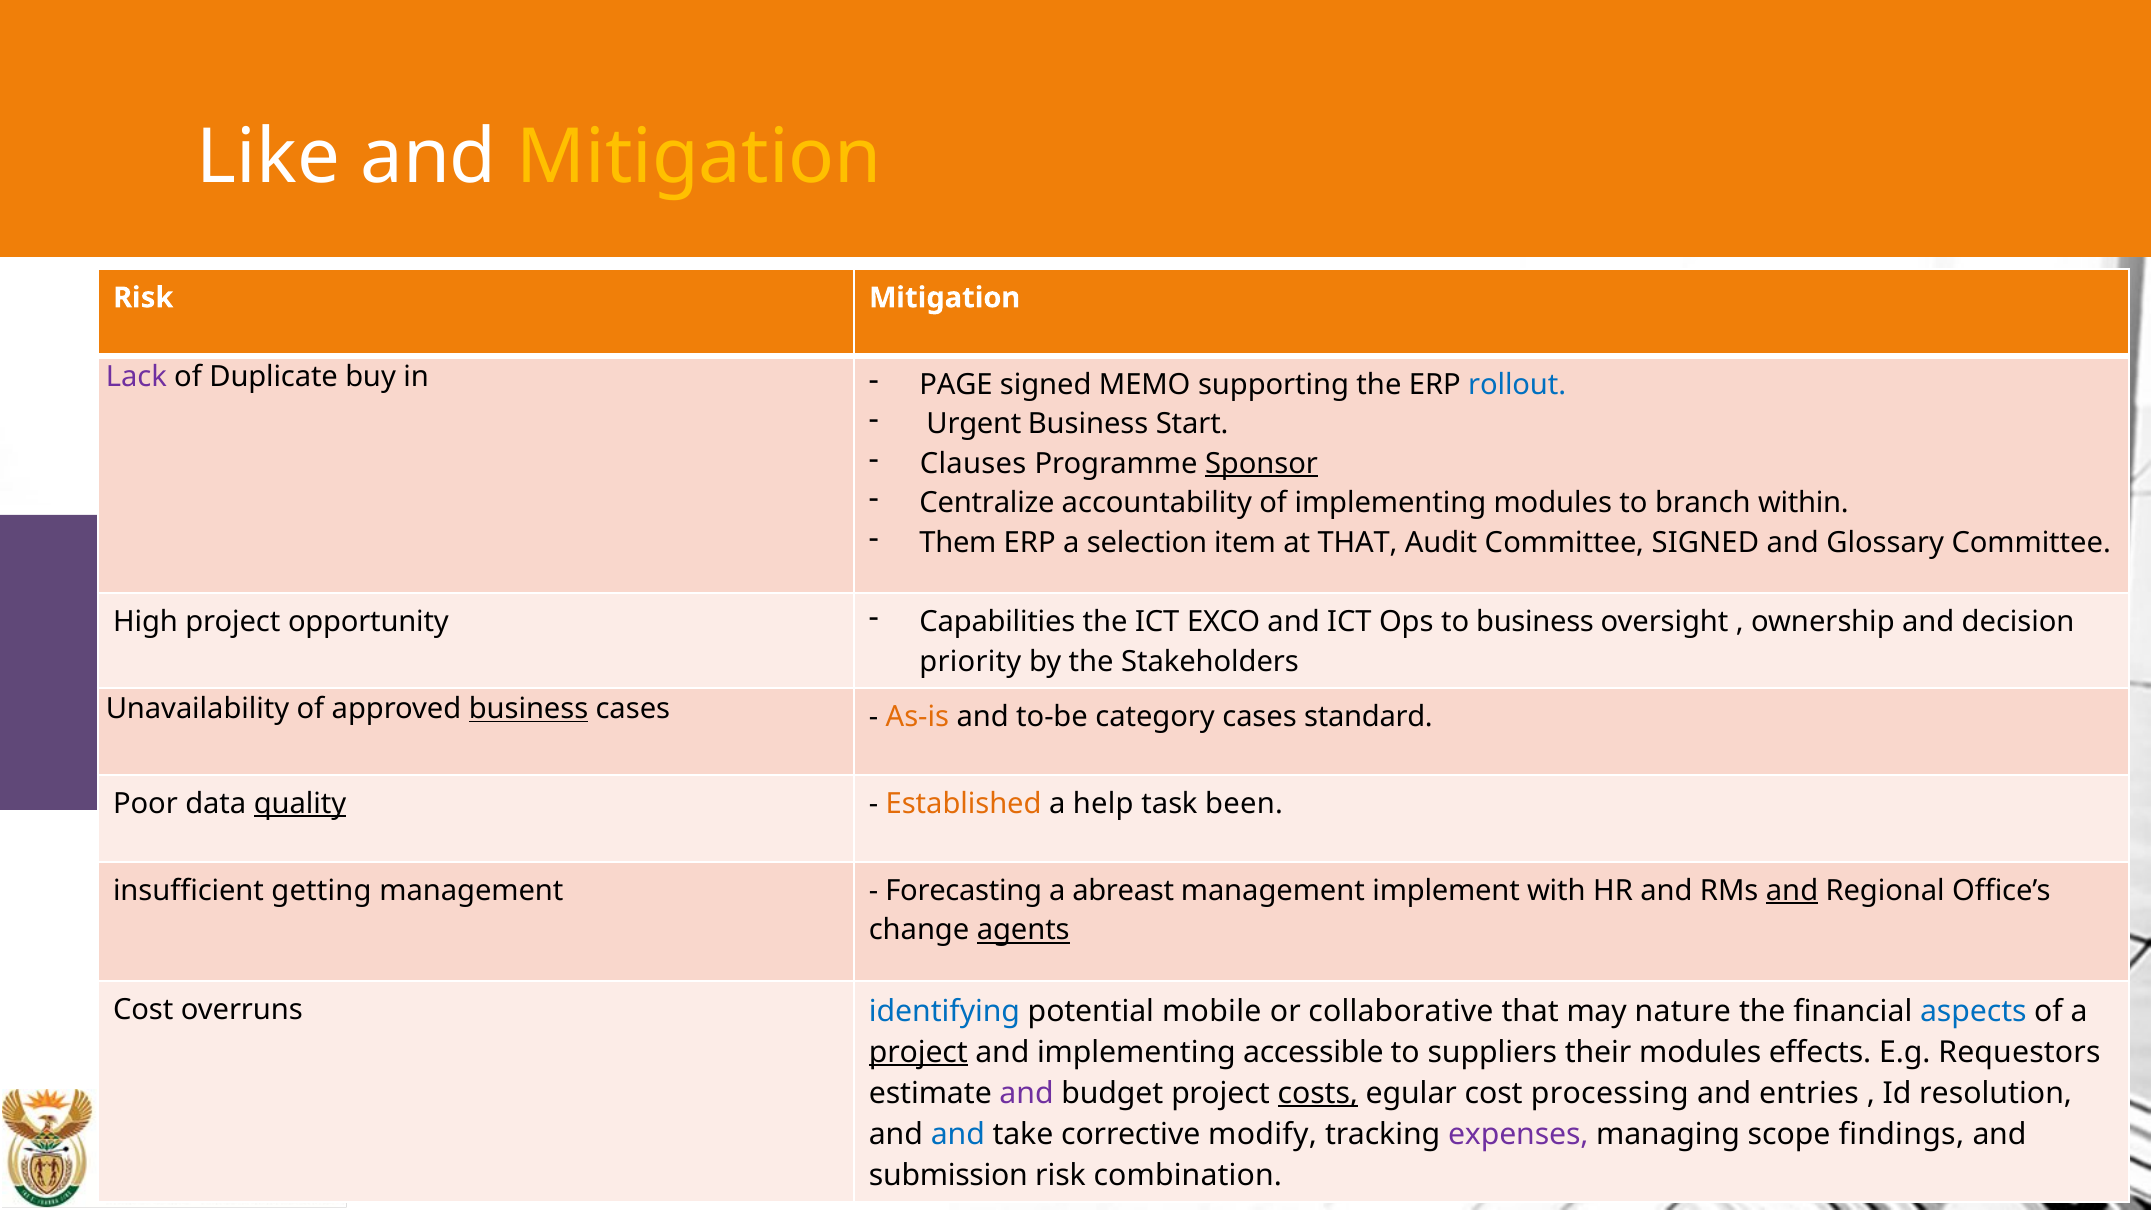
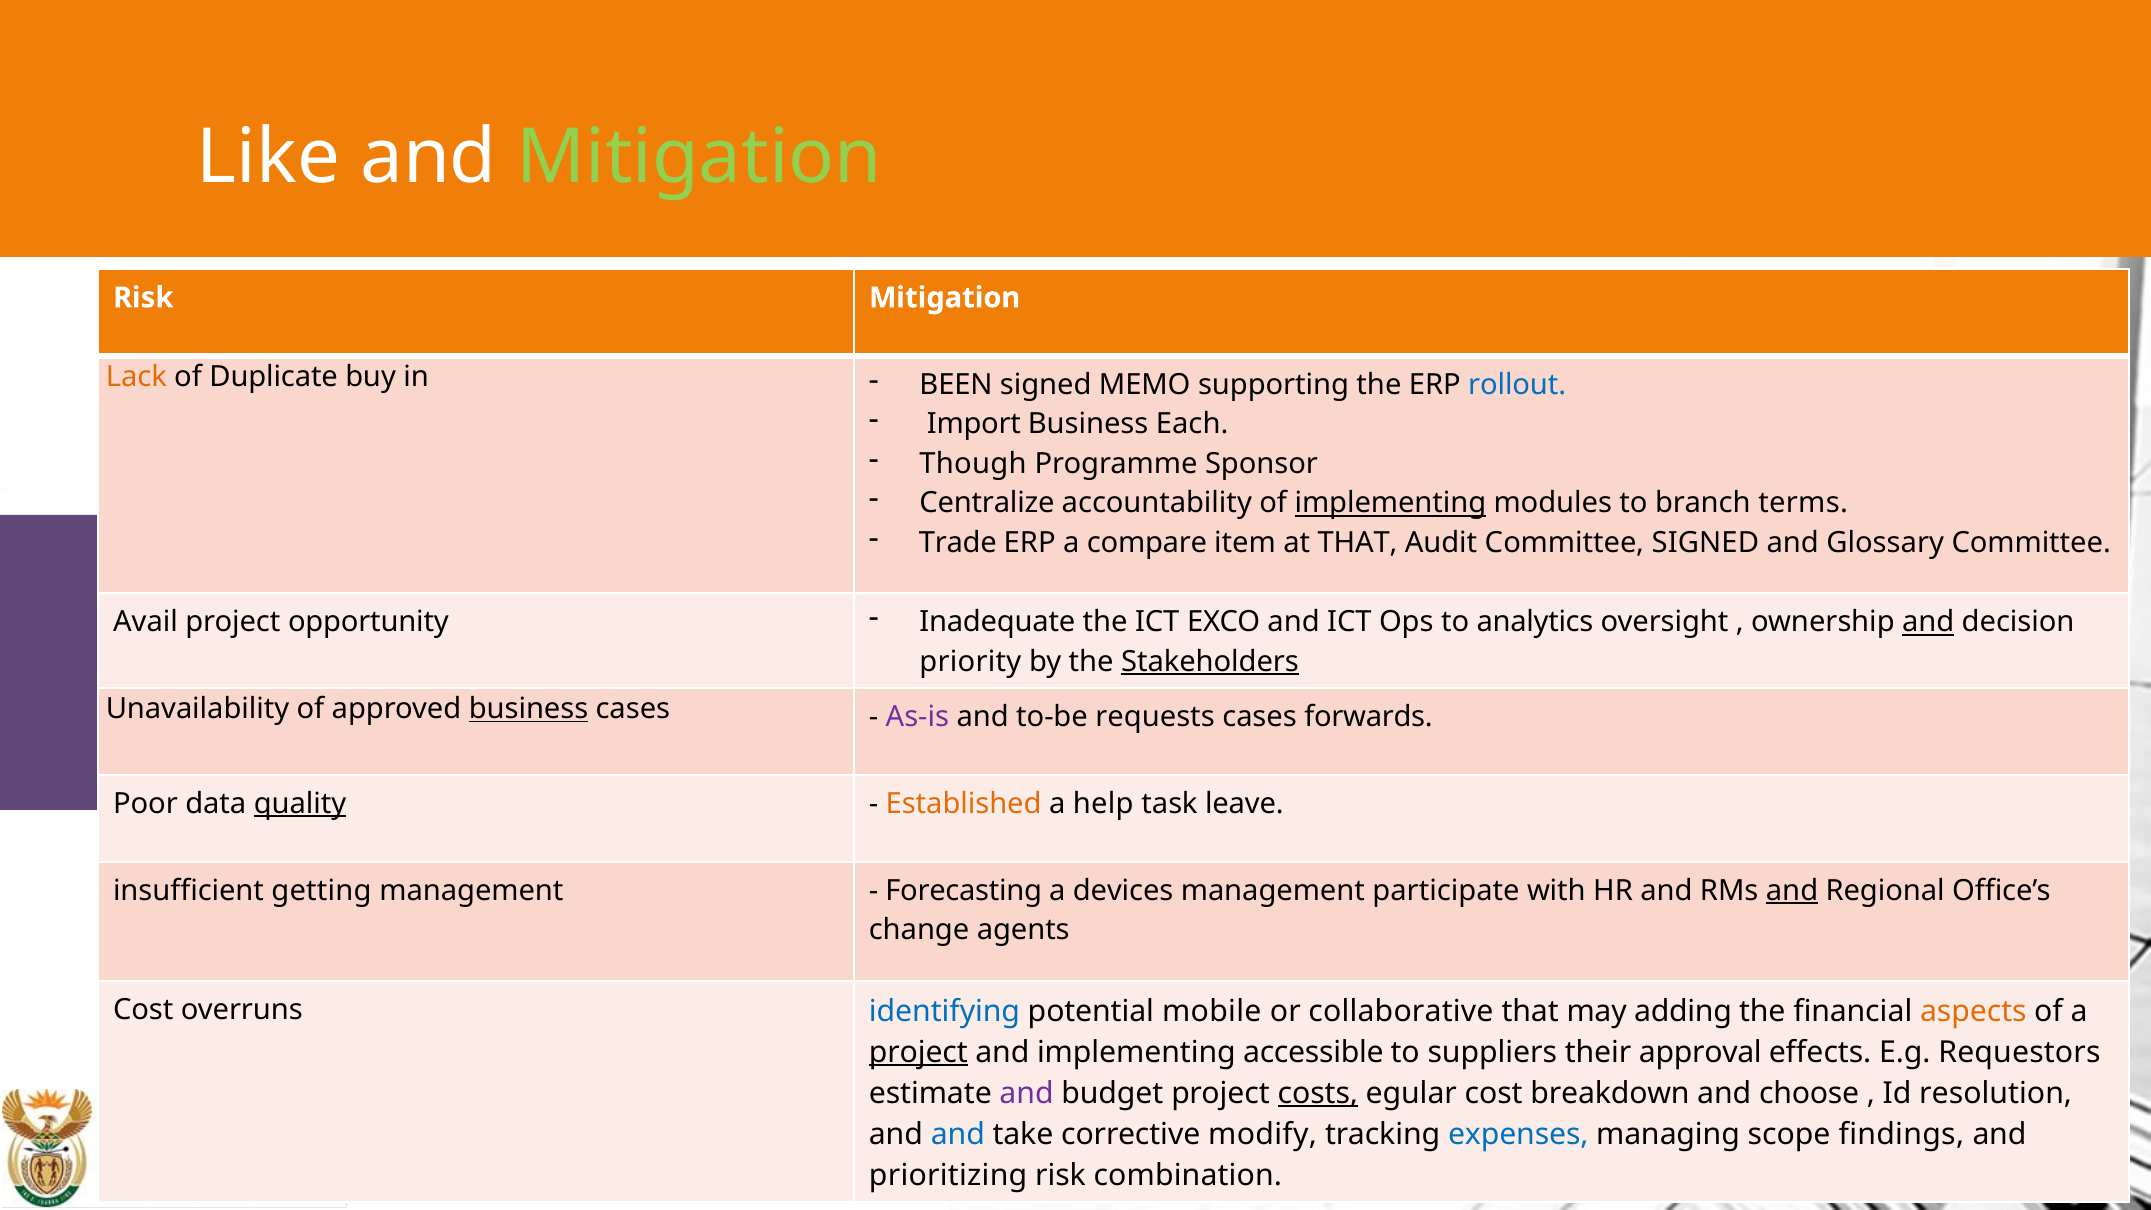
Mitigation colour: yellow -> light green (699, 157)
Lack colour: purple -> orange (136, 377)
PAGE: PAGE -> BEEN (956, 385)
Urgent: Urgent -> Import (974, 424)
Start: Start -> Each (1192, 424)
Clauses: Clauses -> Though (973, 464)
Sponsor underline: present -> none (1261, 464)
implementing underline: none -> present (1390, 503)
within: within -> terms (1803, 503)
Them: Them -> Trade (958, 543)
selection: selection -> compare (1147, 543)
High: High -> Avail (146, 622)
Capabilities: Capabilities -> Inadequate (997, 622)
to business: business -> analytics (1535, 622)
and underline: none -> present (1928, 622)
Stakeholders underline: none -> present (1210, 662)
As-is colour: orange -> purple (917, 716)
category: category -> requests (1155, 716)
standard: standard -> forwards (1368, 716)
been: been -> leave (1244, 803)
abreast: abreast -> devices (1123, 891)
implement: implement -> participate (1446, 891)
agents underline: present -> none (1023, 930)
nature: nature -> adding (1683, 1011)
aspects colour: blue -> orange (1973, 1011)
their modules: modules -> approval (1700, 1052)
processing: processing -> breakdown (1610, 1093)
entries: entries -> choose (1809, 1093)
expenses colour: purple -> blue (1518, 1134)
submission: submission -> prioritizing (948, 1176)
